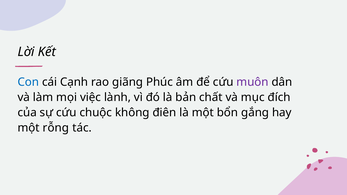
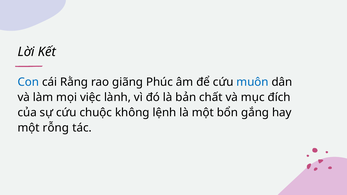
Cạnh: Cạnh -> Rằng (74, 82)
muôn colour: purple -> blue (253, 82)
điên: điên -> lệnh (164, 113)
